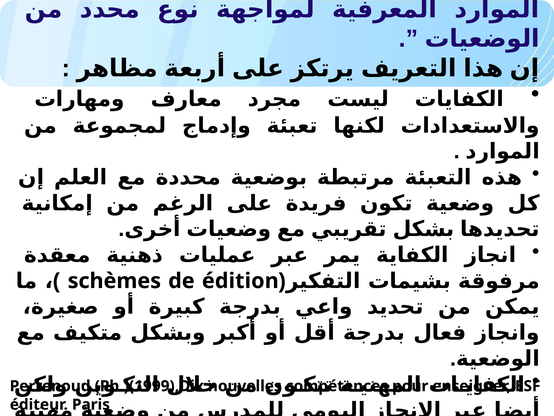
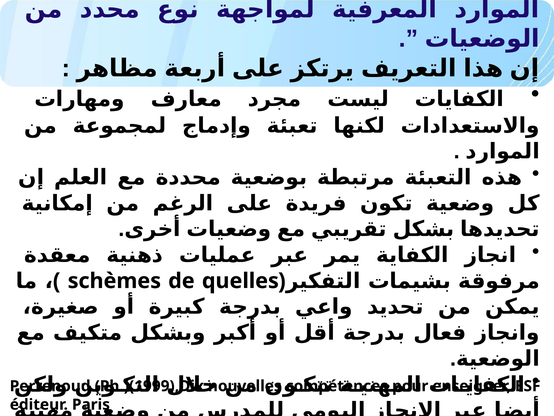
édition: édition -> quelles (240, 281)
